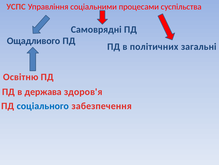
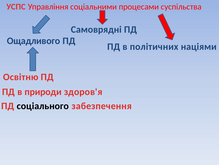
загальні: загальні -> націями (199, 47)
держава: держава -> природи (43, 91)
соціального colour: blue -> black (43, 105)
